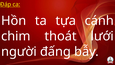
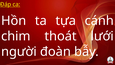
đấng: đấng -> đoàn (55, 51)
